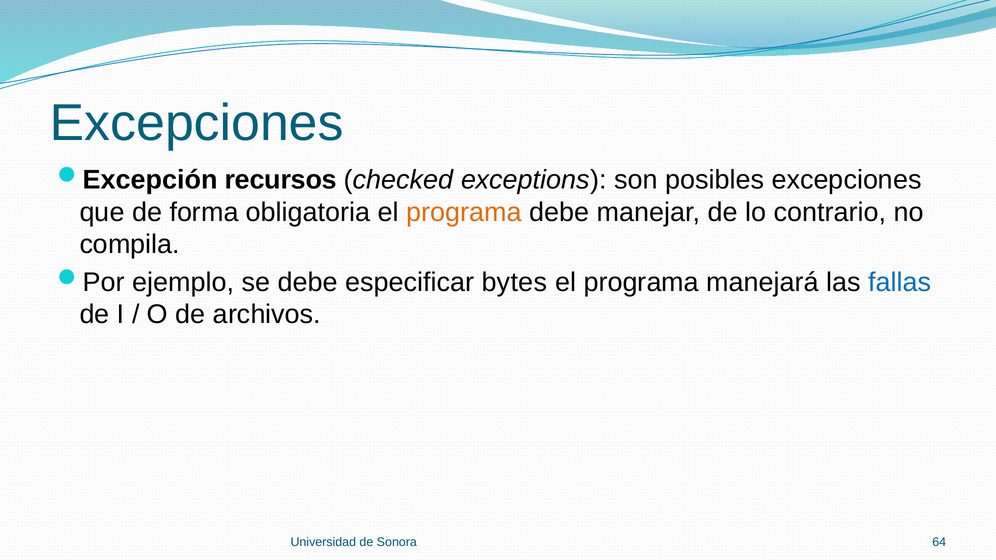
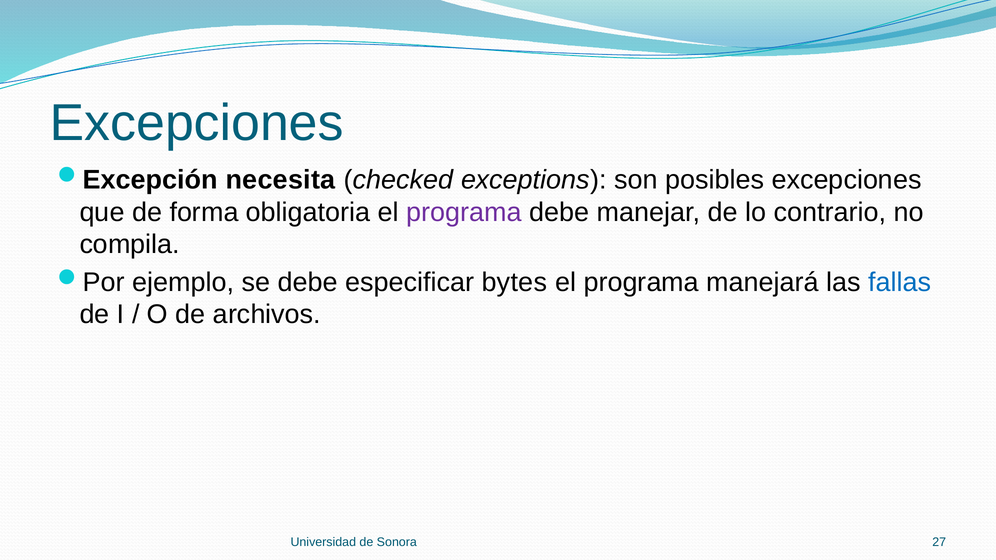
recursos: recursos -> necesita (280, 180)
programa colour: orange -> purple (464, 212)
64: 64 -> 27 (939, 542)
